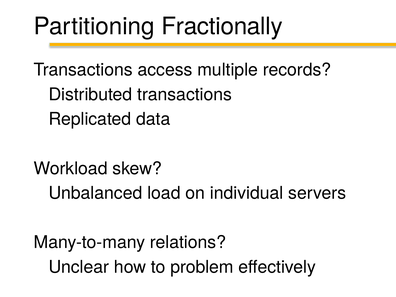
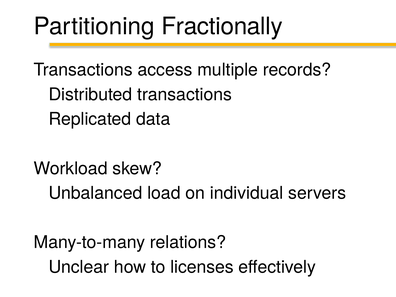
problem: problem -> licenses (202, 267)
